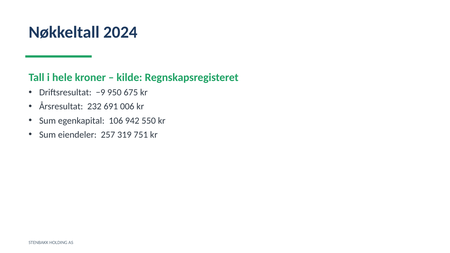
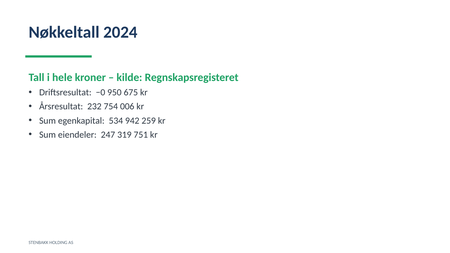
−9: −9 -> −0 (100, 93)
691: 691 -> 754 (111, 107)
106: 106 -> 534 (116, 121)
550: 550 -> 259 (149, 121)
257: 257 -> 247 (108, 135)
